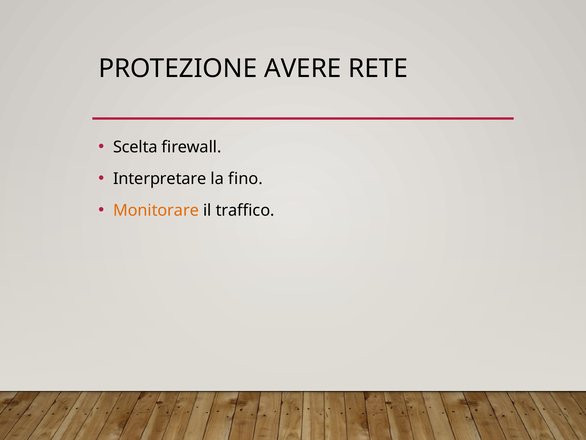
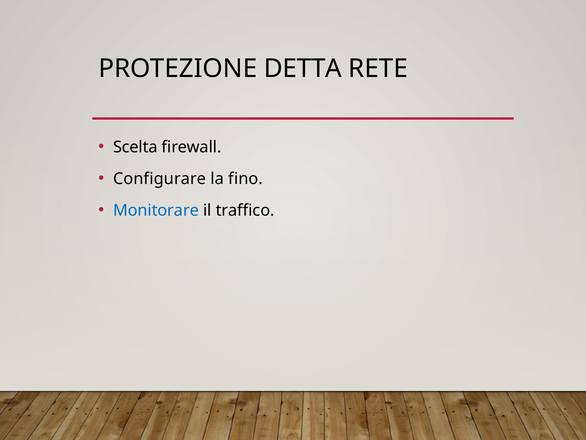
AVERE: AVERE -> DETTA (303, 68)
Interpretare: Interpretare -> Configurare (160, 178)
Monitorare colour: orange -> blue (156, 210)
